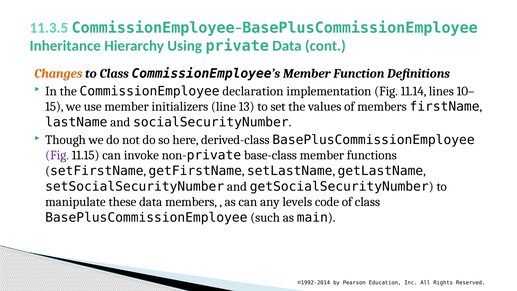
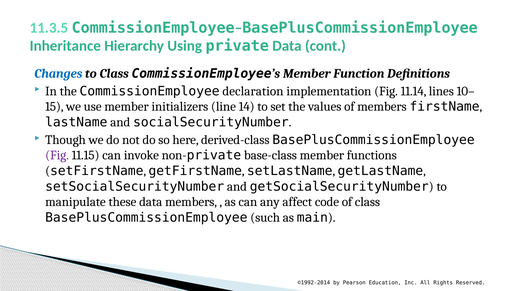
Changes colour: orange -> blue (58, 73)
13: 13 -> 14 (247, 107)
levels: levels -> affect (297, 202)
